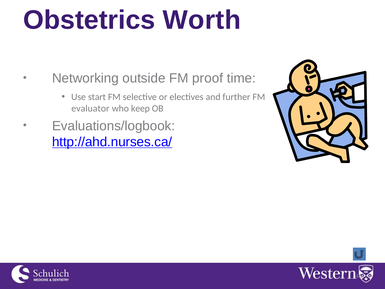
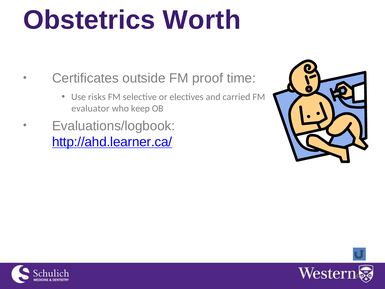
Networking: Networking -> Certificates (85, 78)
start: start -> risks (97, 97)
further: further -> carried (236, 97)
http://ahd.nurses.ca/: http://ahd.nurses.ca/ -> http://ahd.learner.ca/ (112, 142)
